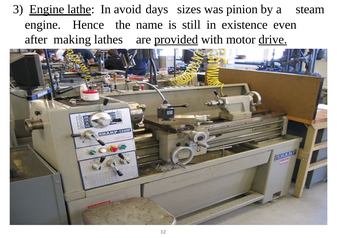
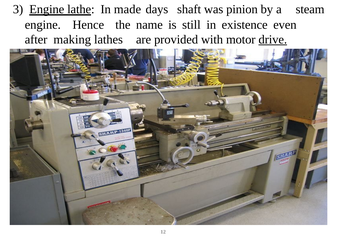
avoid: avoid -> made (128, 9)
sizes: sizes -> shaft (189, 9)
provided underline: present -> none (176, 40)
